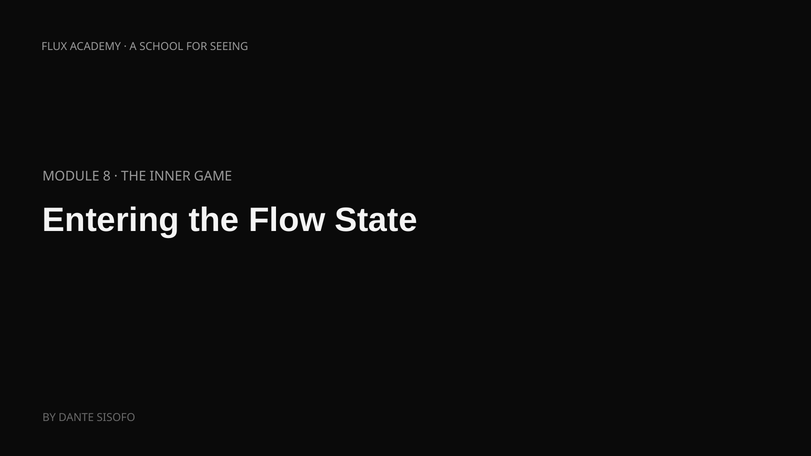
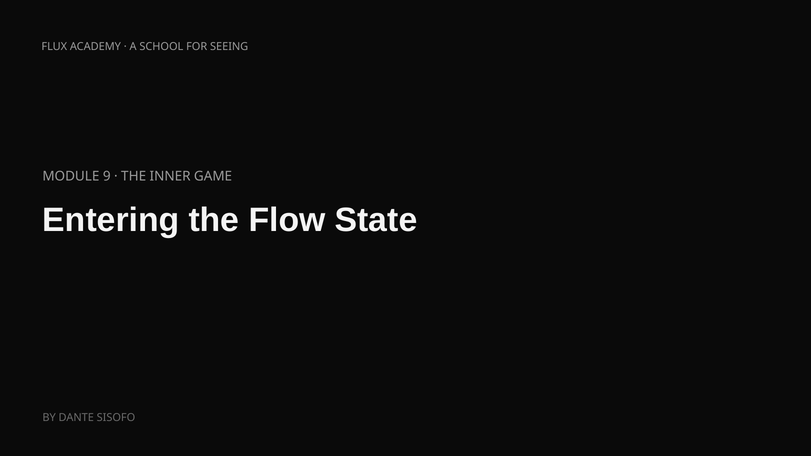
8: 8 -> 9 (107, 176)
